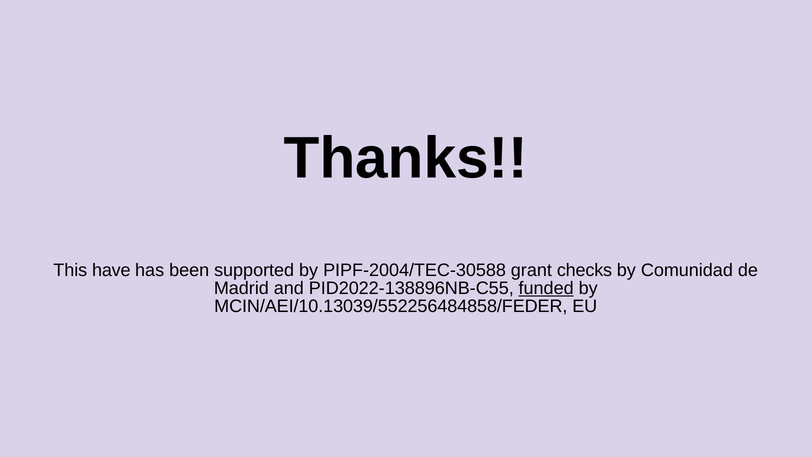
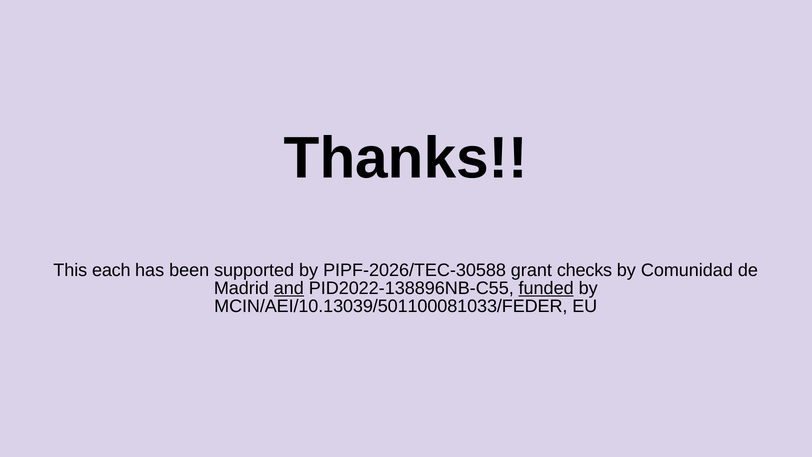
have: have -> each (111, 270)
PIPF-2004/TEC-30588: PIPF-2004/TEC-30588 -> PIPF-2026/TEC-30588 (415, 270)
and underline: none -> present (289, 288)
MCIN/AEI/10.13039/552256484858/FEDER: MCIN/AEI/10.13039/552256484858/FEDER -> MCIN/AEI/10.13039/501100081033/FEDER (391, 306)
